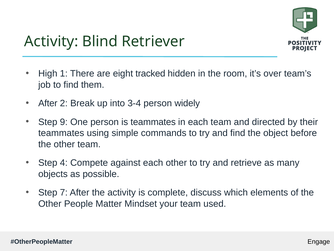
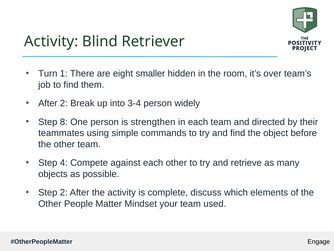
High: High -> Turn (48, 73)
tracked: tracked -> smaller (150, 73)
9: 9 -> 8 (64, 122)
is teammates: teammates -> strengthen (153, 122)
Step 7: 7 -> 2 (64, 192)
